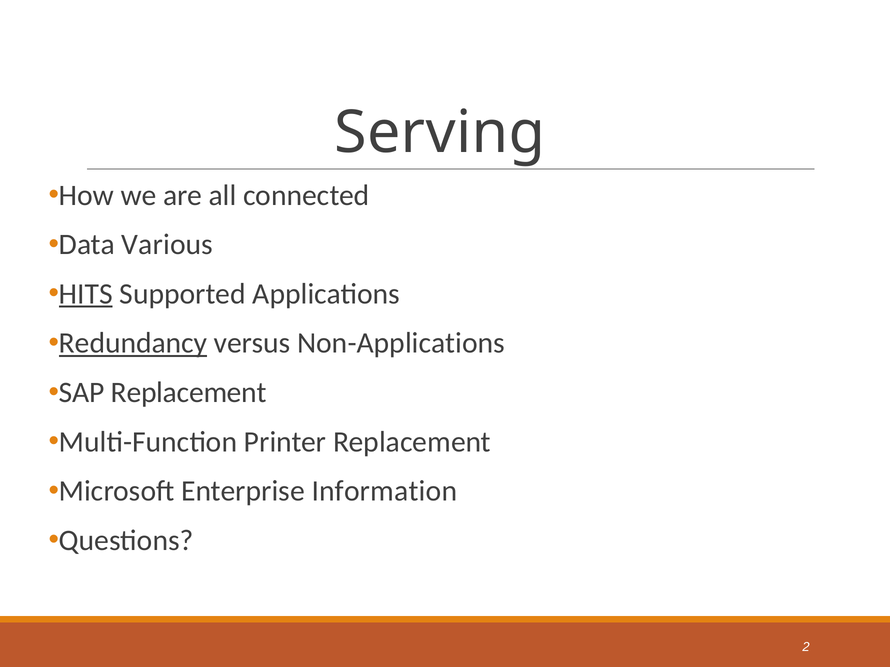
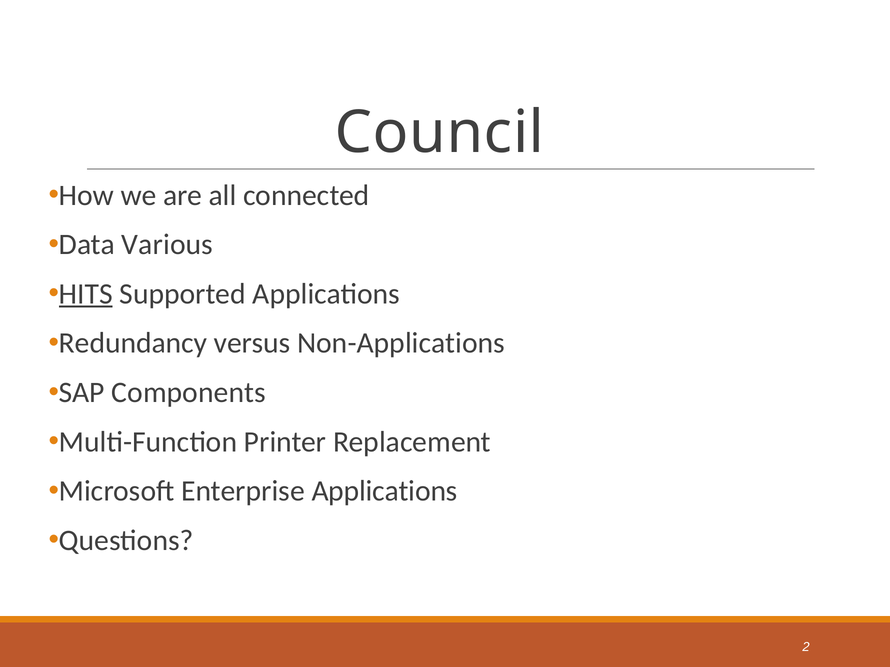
Serving: Serving -> Council (440, 133)
Redundancy underline: present -> none (133, 343)
SAP Replacement: Replacement -> Components (189, 393)
Enterprise Information: Information -> Applications (385, 491)
